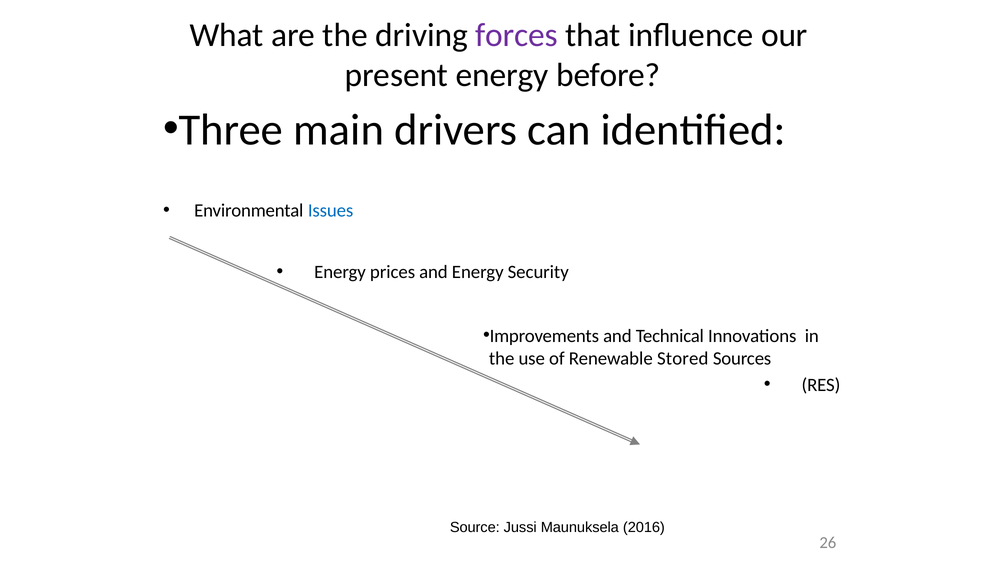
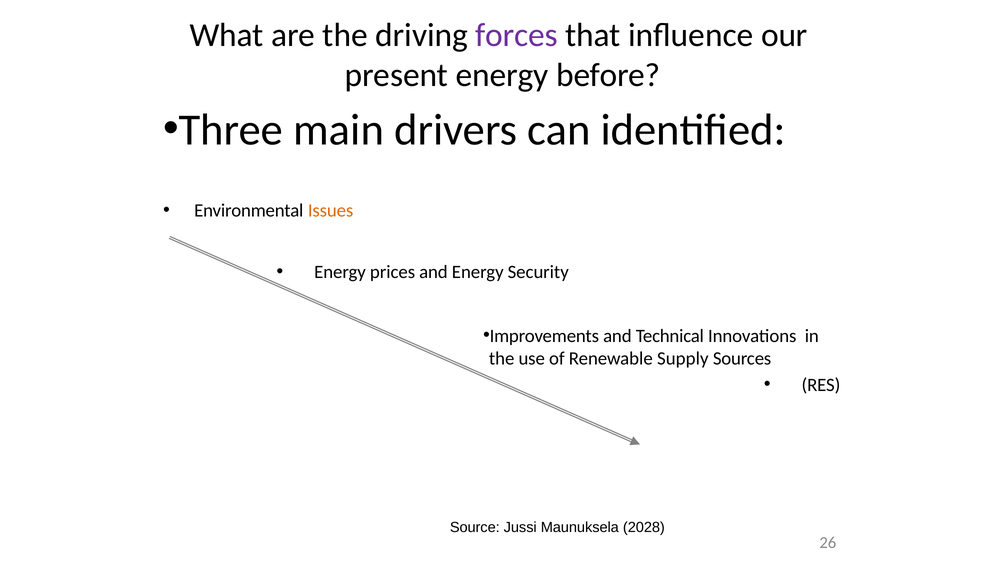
Issues colour: blue -> orange (331, 210)
Stored: Stored -> Supply (683, 358)
2016: 2016 -> 2028 (644, 527)
